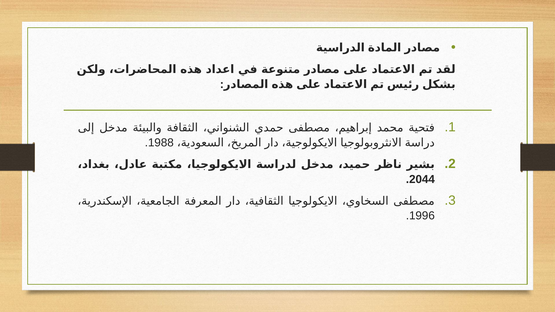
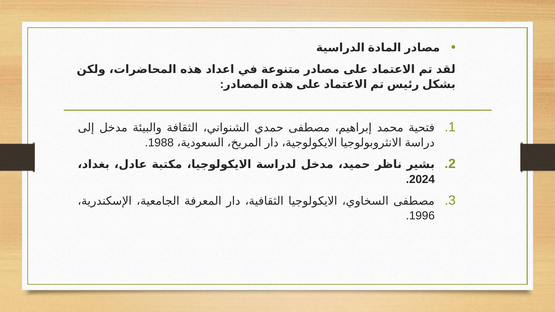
2044: 2044 -> 2024 (422, 179)
